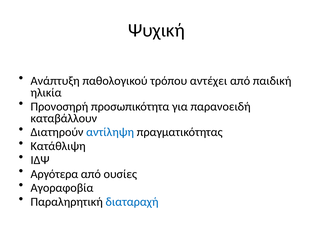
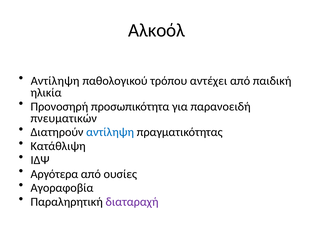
Ψυχική: Ψυχική -> Αλκοόλ (157, 30)
Ανάπτυξη: Ανάπτυξη -> Αντίληψη (55, 81)
καταβάλλουν: καταβάλλουν -> πνευματικών (64, 118)
διαταραχή colour: blue -> purple (132, 202)
